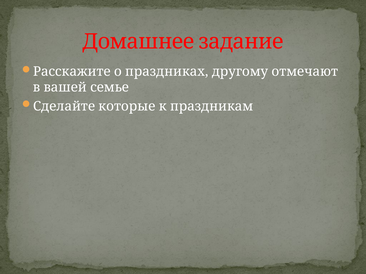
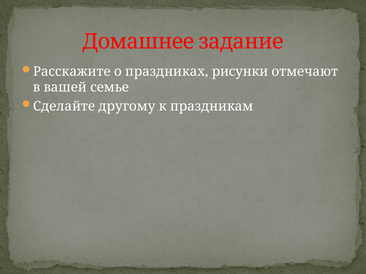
другому: другому -> рисунки (240, 72)
которые: которые -> другому (127, 106)
